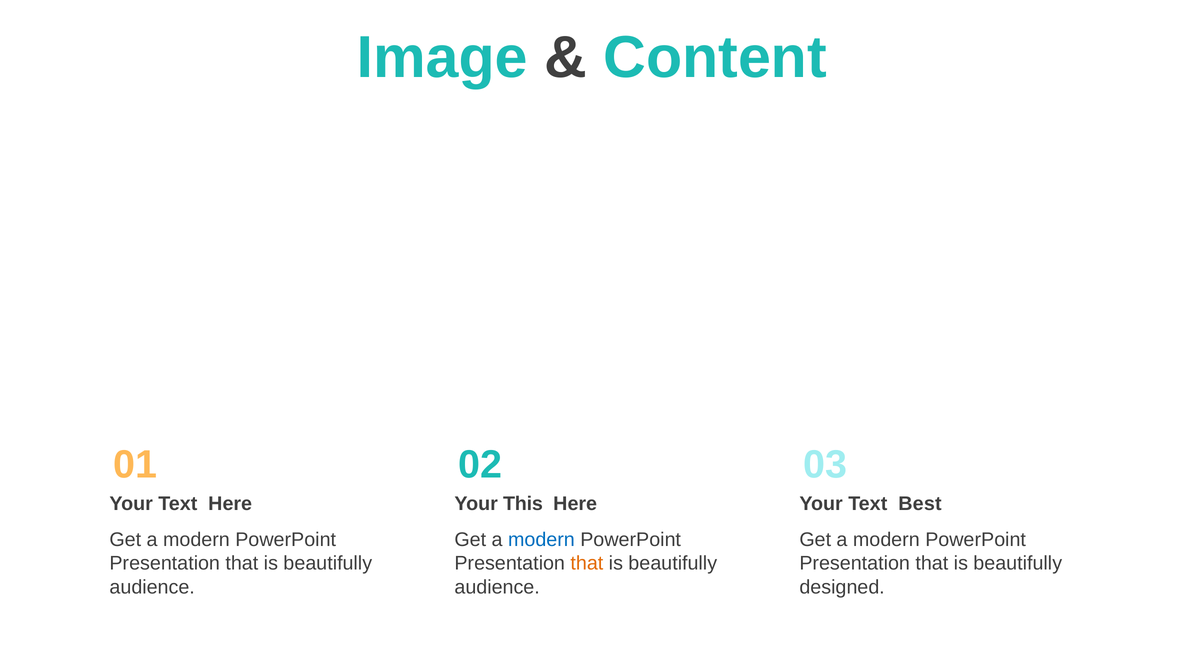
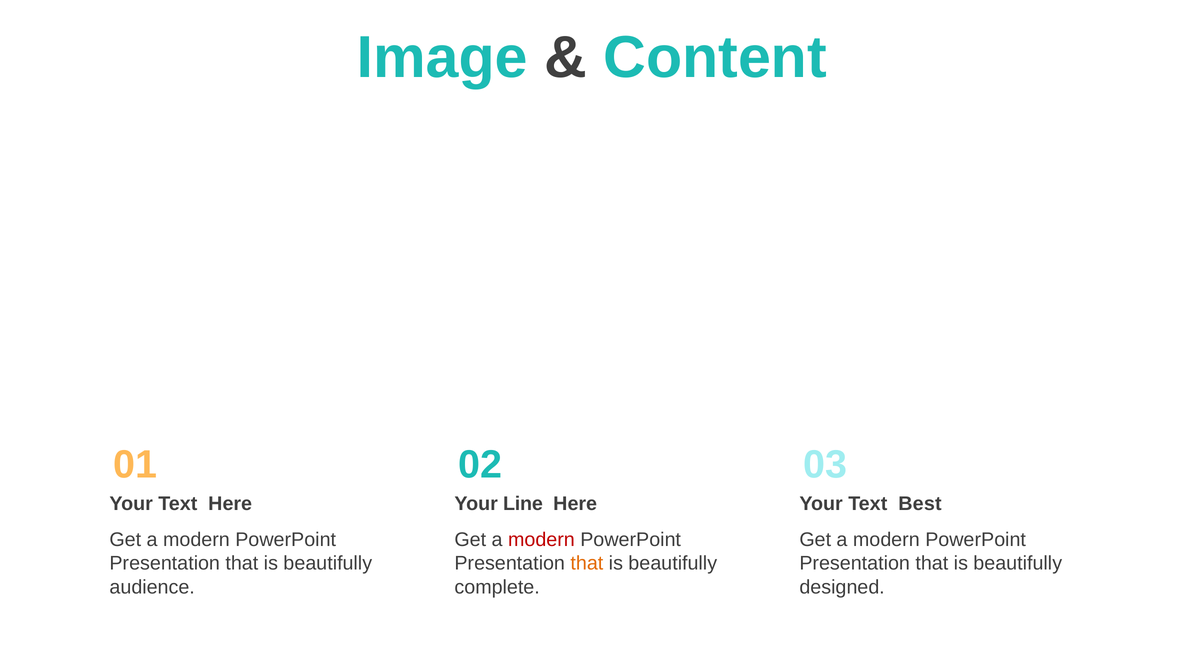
This: This -> Line (523, 504)
modern colour: blue -> red (541, 540)
audience: audience -> complete (497, 587)
